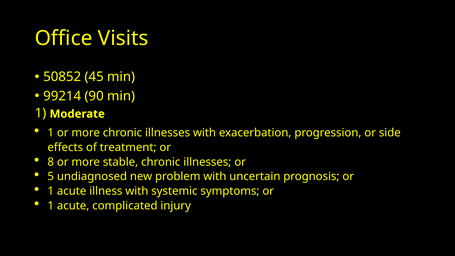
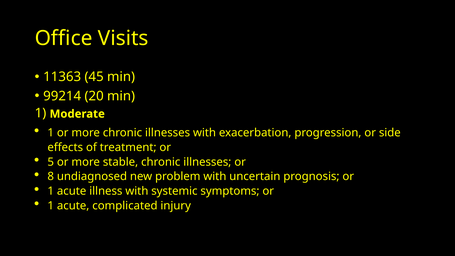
50852: 50852 -> 11363 (62, 77)
90: 90 -> 20 (94, 96)
8: 8 -> 5 (51, 162)
5: 5 -> 8 (51, 176)
